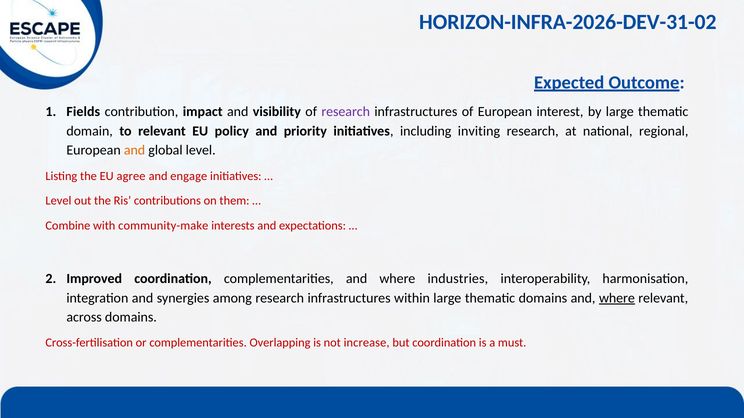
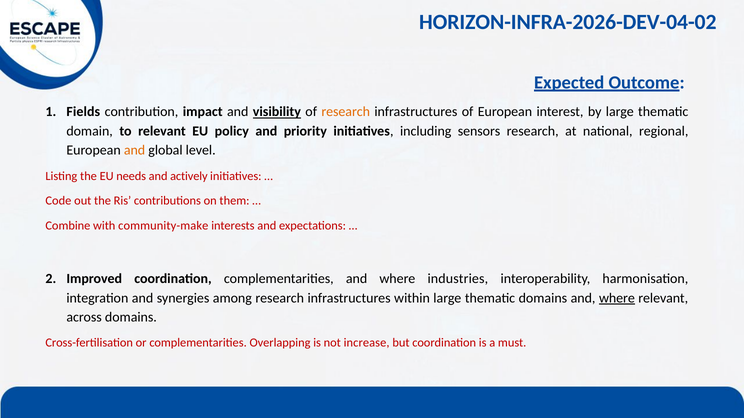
HORIZON-INFRA-2026-DEV-31-02: HORIZON-INFRA-2026-DEV-31-02 -> HORIZON-INFRA-2026-DEV-04-02 (568, 22)
visibility underline: none -> present (277, 112)
research colour: purple -> orange (346, 112)
inviting: inviting -> sensors (479, 131)
agree: agree -> needs (131, 176)
engage: engage -> actively (189, 176)
Level: Level -> Code (58, 201)
